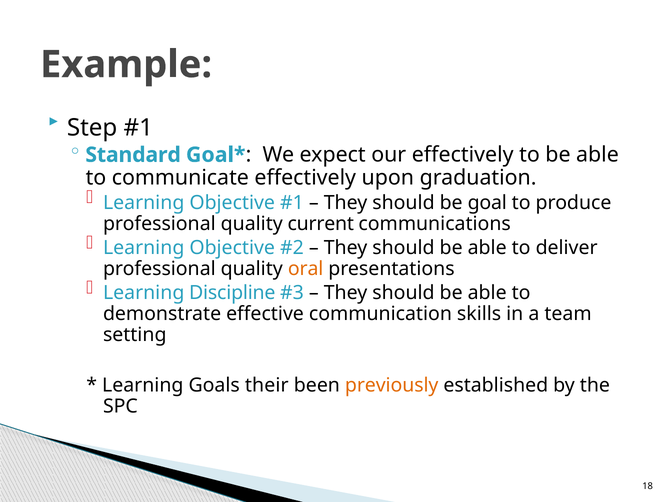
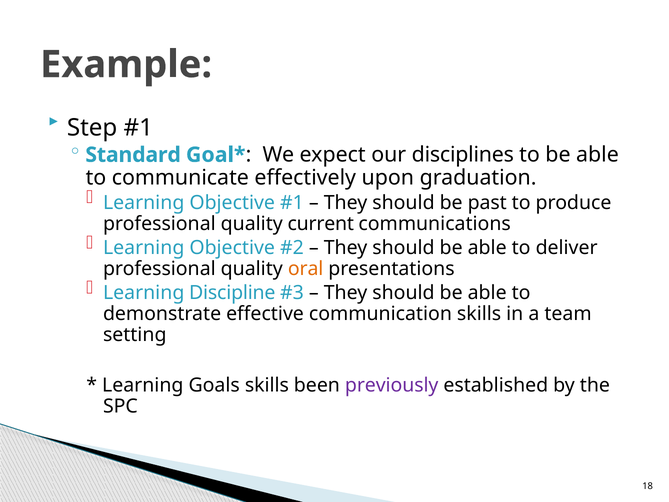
our effectively: effectively -> disciplines (463, 155)
goal: goal -> past (487, 203)
Goals their: their -> skills (267, 385)
previously colour: orange -> purple (392, 385)
